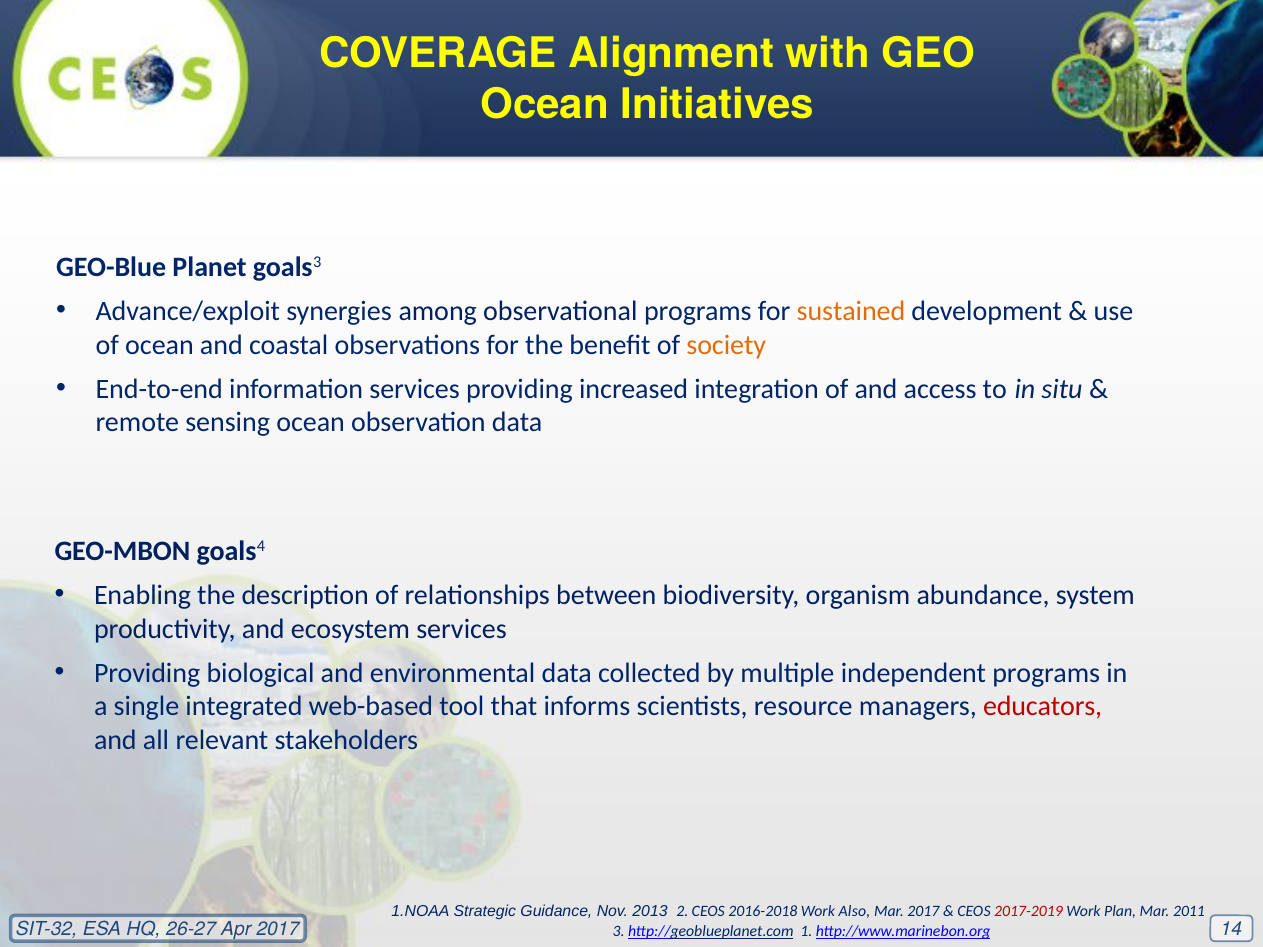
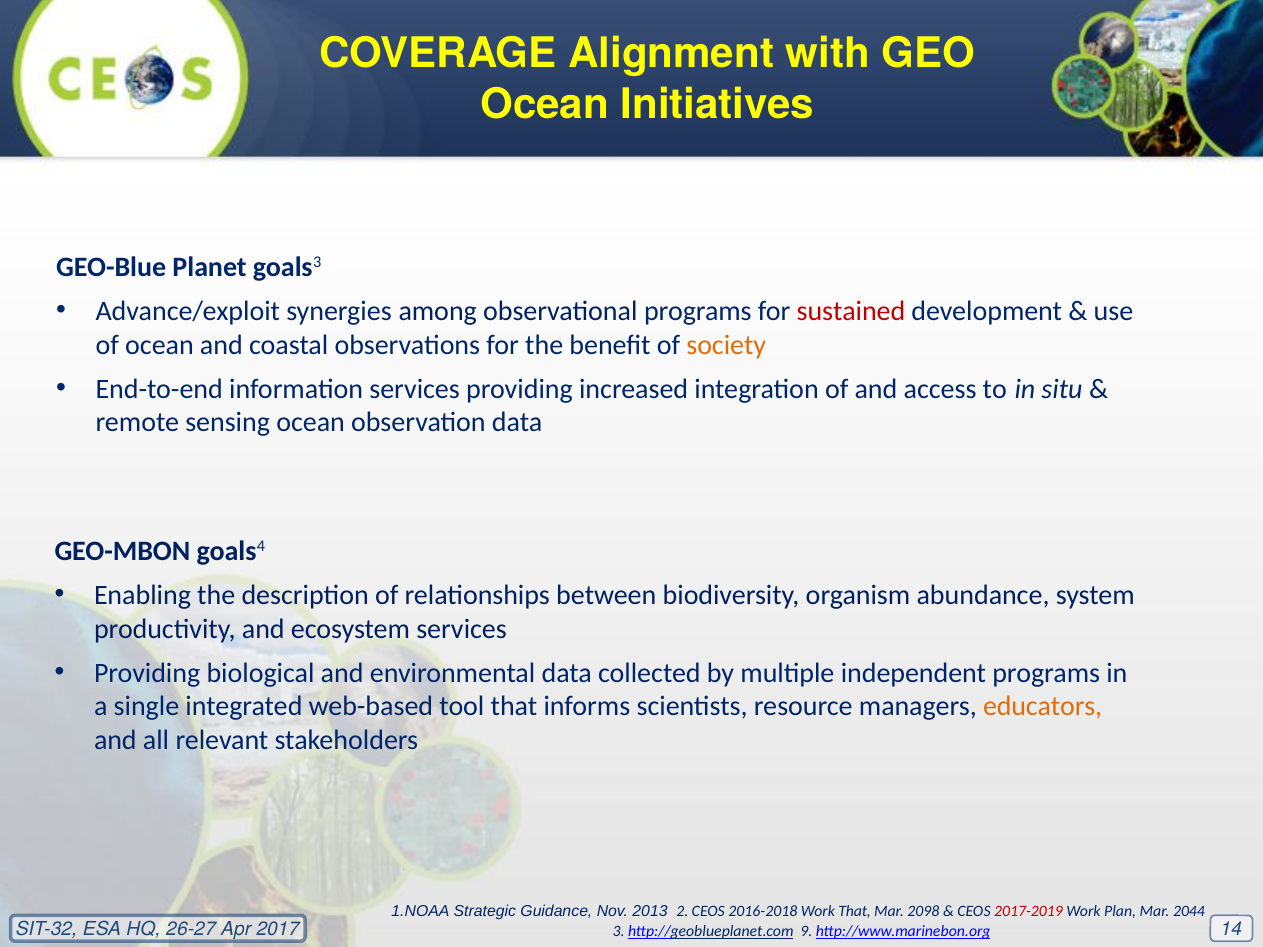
sustained colour: orange -> red (851, 311)
educators colour: red -> orange (1043, 707)
Work Also: Also -> That (855, 912)
Mar 2017: 2017 -> 2098 (923, 912)
2011: 2011 -> 2044 (1189, 912)
1: 1 -> 9 (806, 932)
